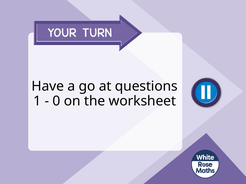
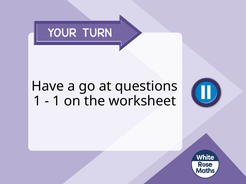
0: 0 -> 1 (56, 101)
